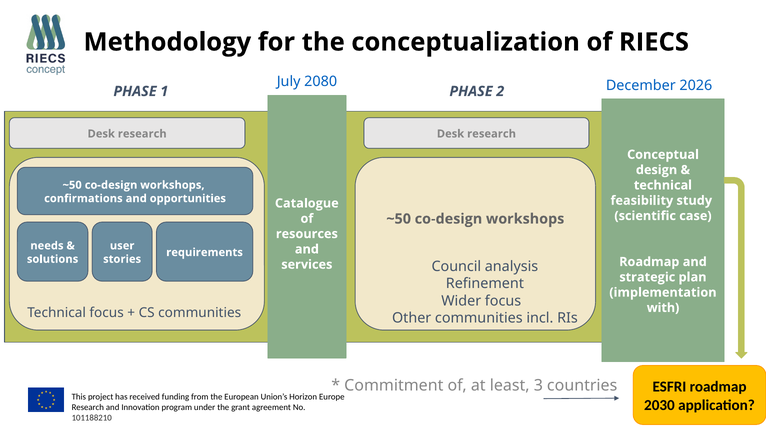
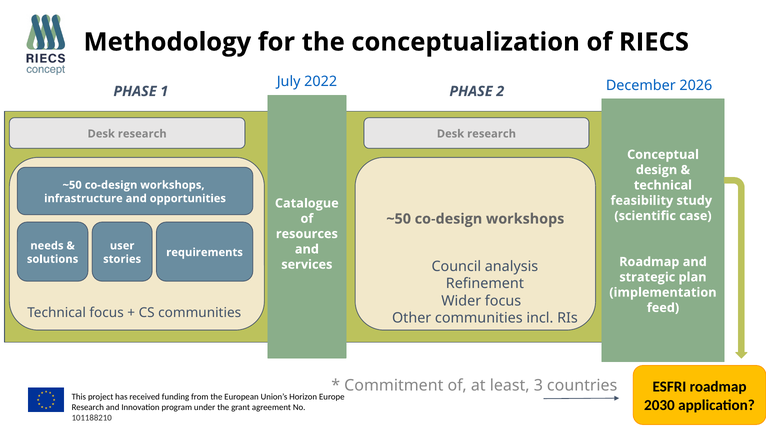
2080: 2080 -> 2022 (321, 81)
confirmations: confirmations -> infrastructure (83, 198)
with: with -> feed (663, 308)
